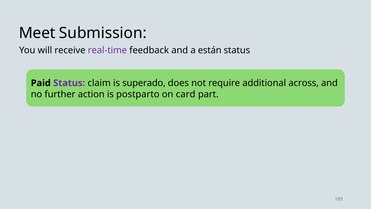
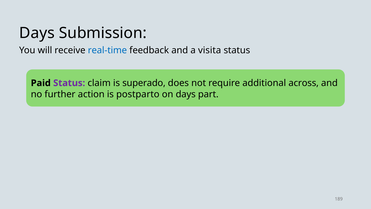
Meet: Meet -> Days (37, 33)
real-time colour: purple -> blue (107, 50)
están: están -> visita (210, 50)
on card: card -> days (186, 94)
